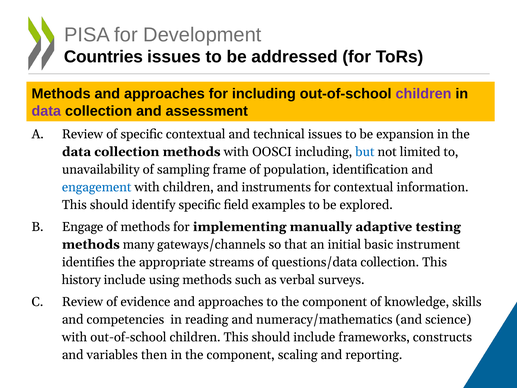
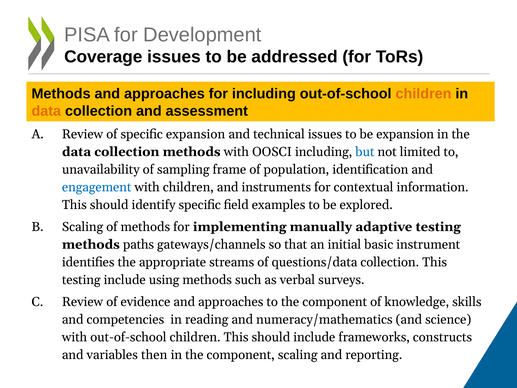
Countries: Countries -> Coverage (103, 57)
children colour: purple -> orange (424, 94)
data colour: purple -> orange (46, 111)
specific contextual: contextual -> expansion (196, 134)
Engage: Engage -> Scaling (83, 227)
many: many -> paths (139, 244)
history: history -> testing (81, 280)
